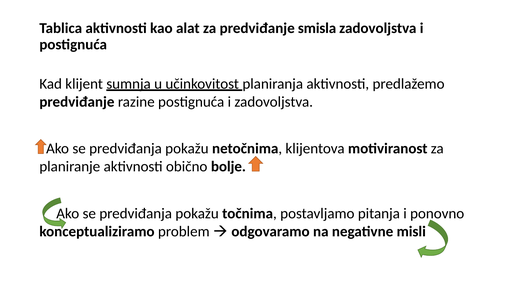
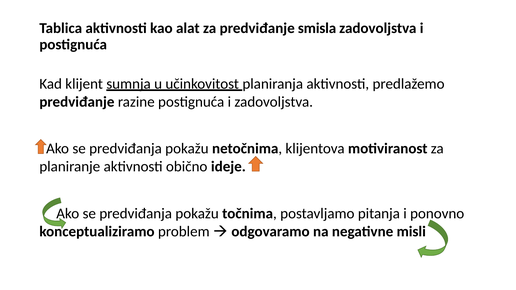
bolje: bolje -> ideje (228, 167)
